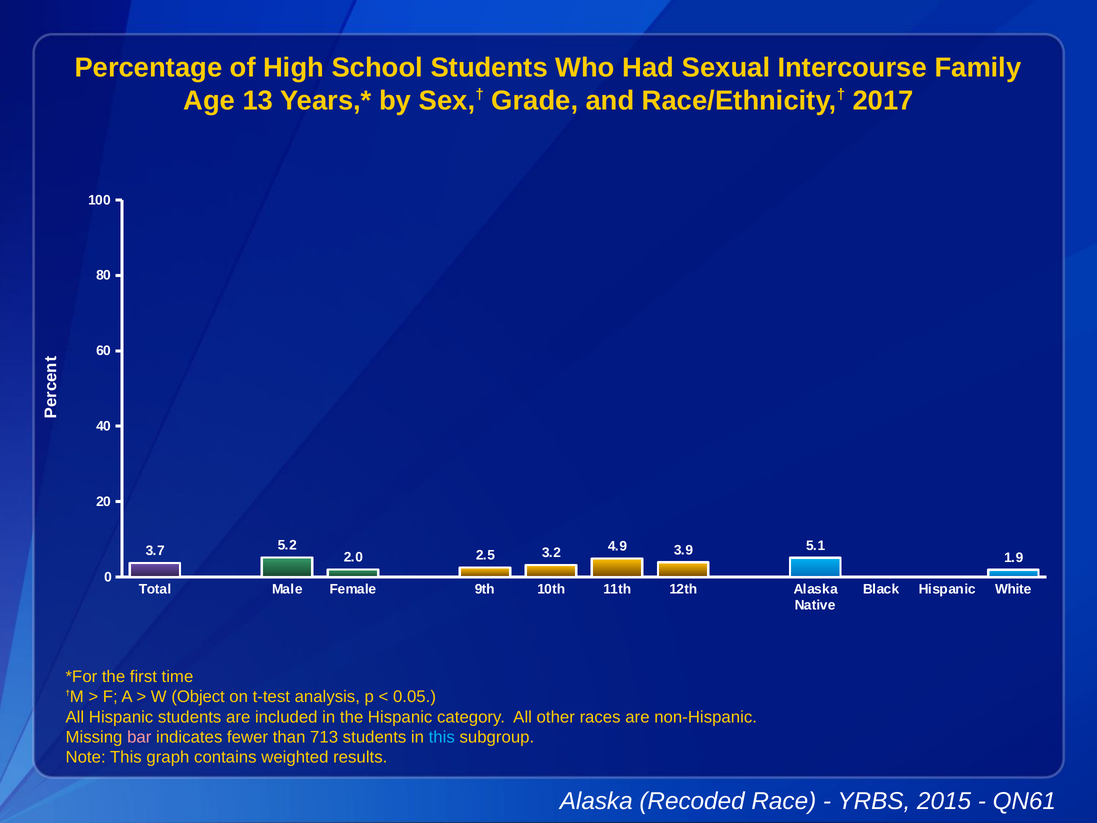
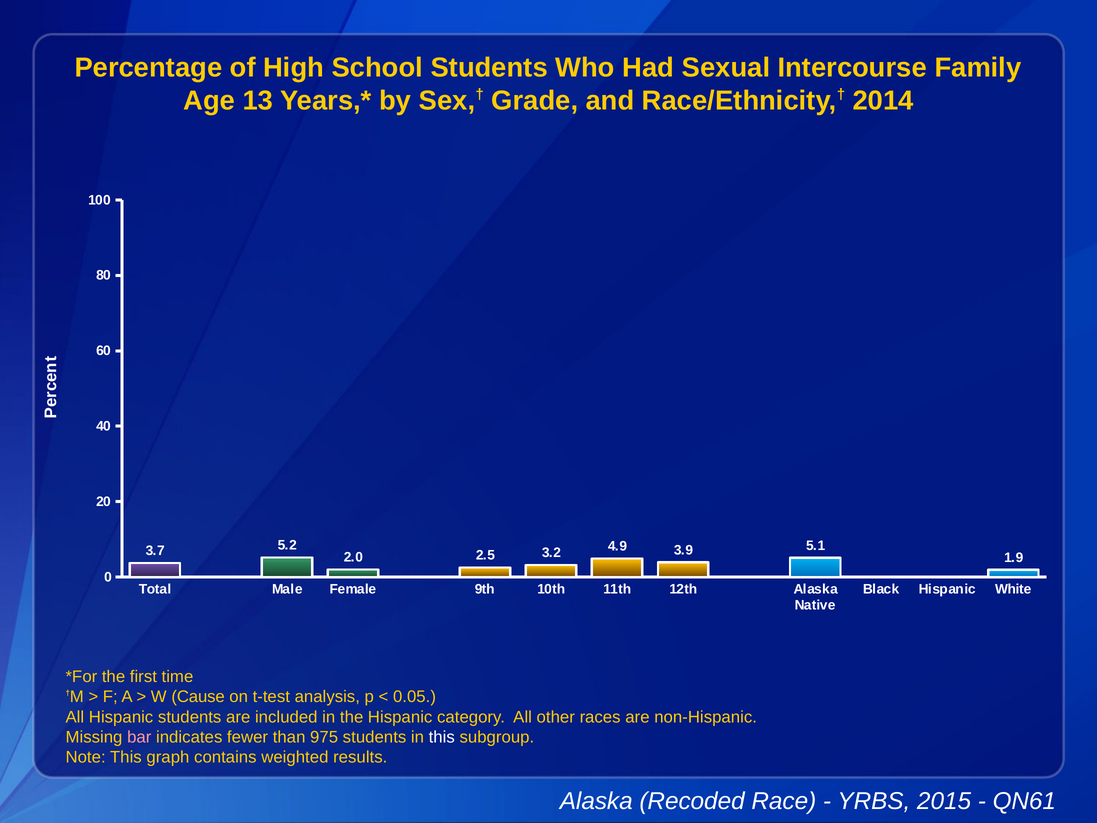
2017: 2017 -> 2014 (883, 101)
Object: Object -> Cause (198, 697)
713: 713 -> 975 (324, 737)
this colour: light blue -> white (442, 737)
